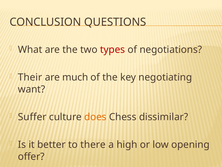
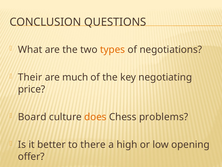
types colour: red -> orange (113, 50)
want: want -> price (32, 89)
Suffer: Suffer -> Board (32, 117)
dissimilar: dissimilar -> problems (164, 117)
